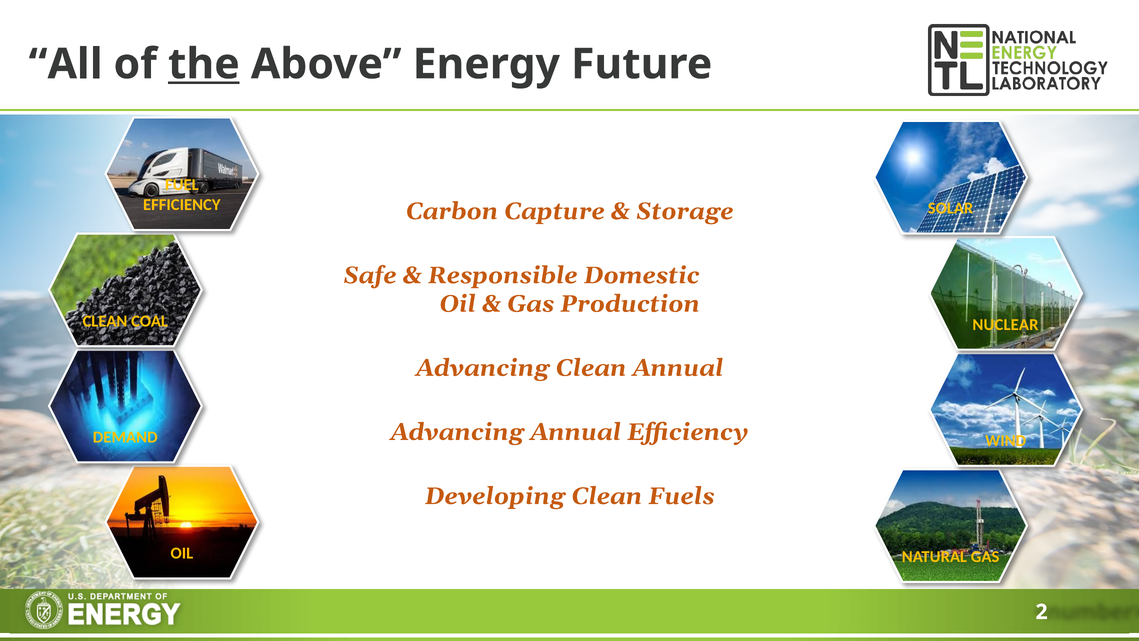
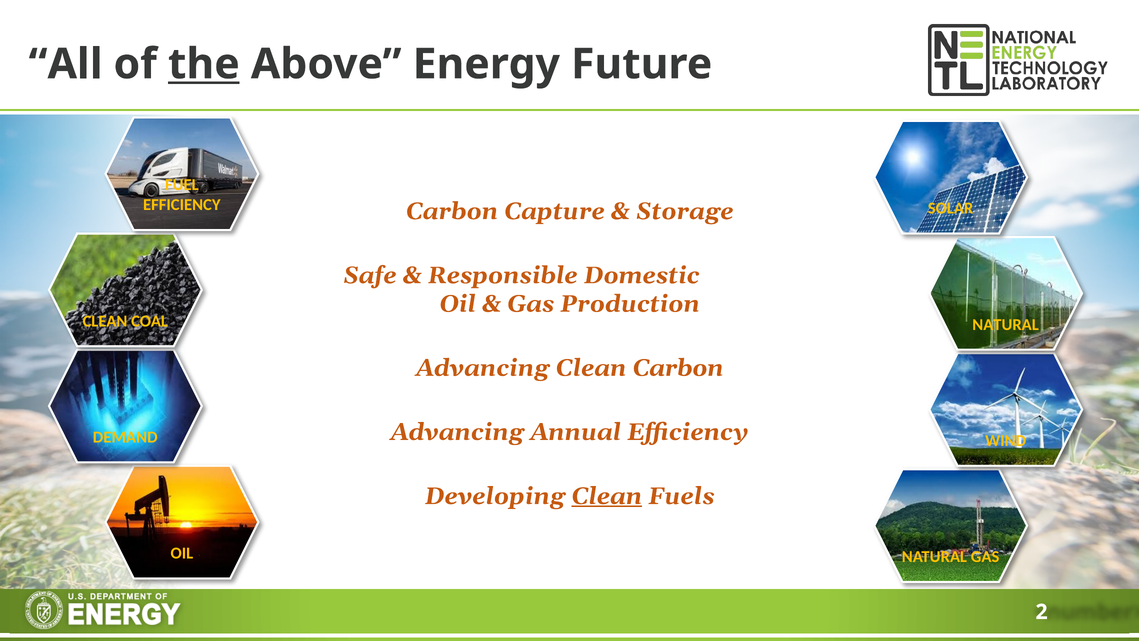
NUCLEAR: NUCLEAR -> NATURAL (1006, 324)
Clean Annual: Annual -> Carbon (678, 368)
Clean underline: none -> present (607, 496)
